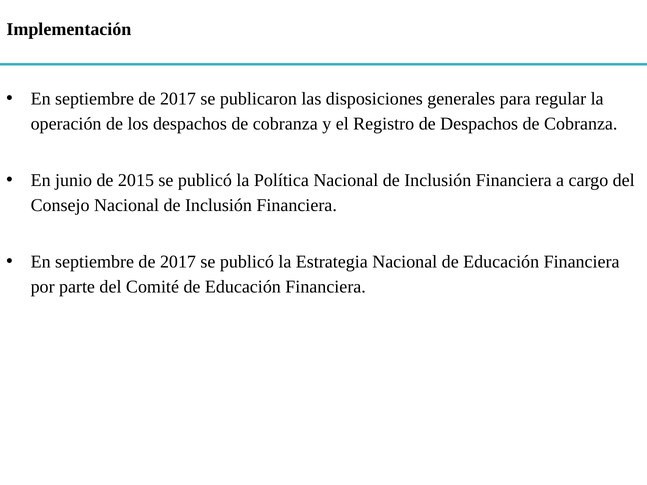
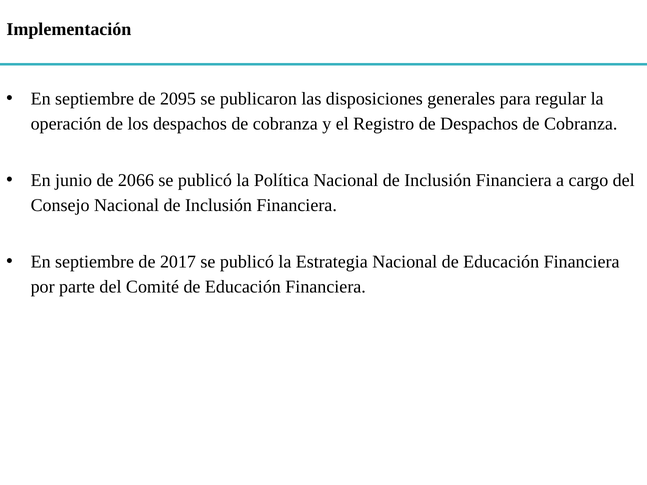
2017: 2017 -> 2095 (178, 99)
2015: 2015 -> 2066 (136, 180)
